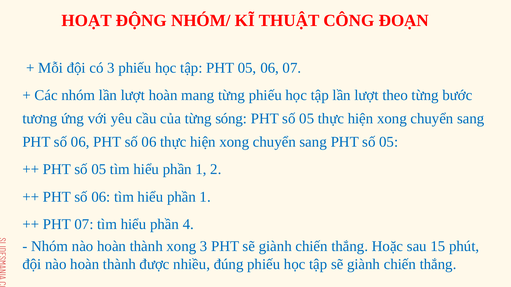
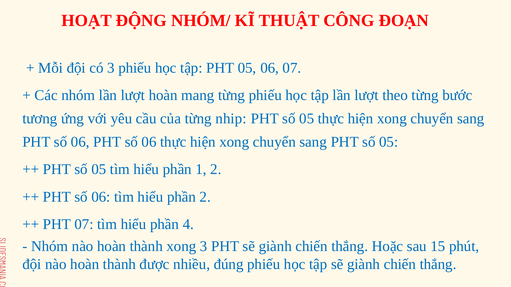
sóng: sóng -> nhip (231, 119)
1: 1 -> 2 (205, 197)
